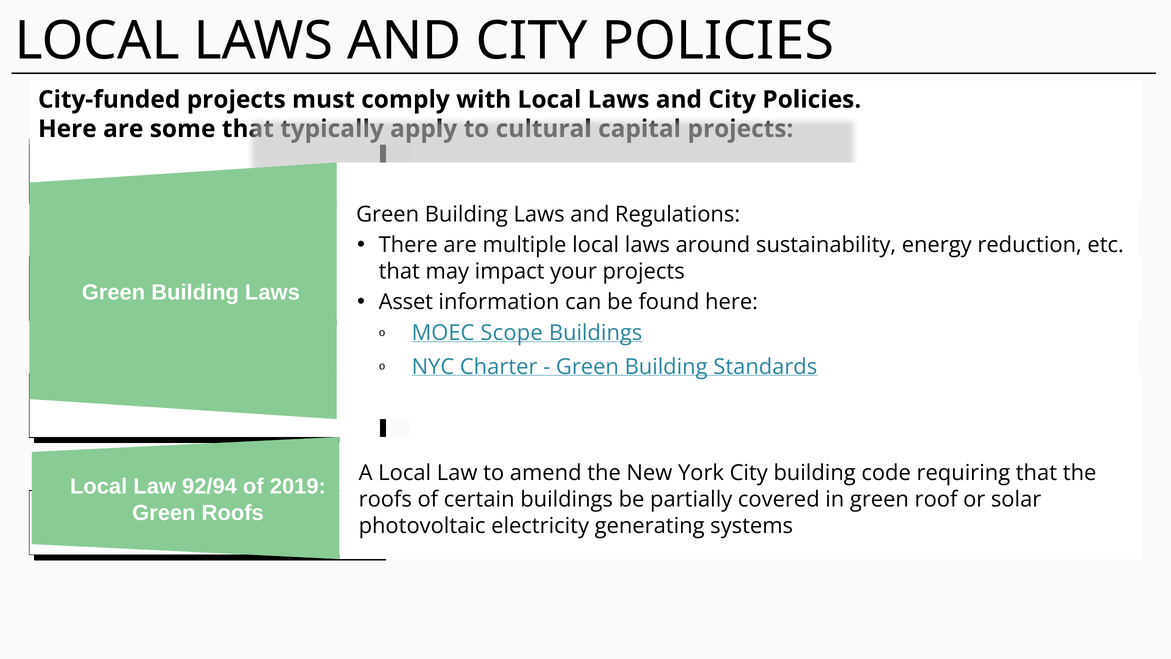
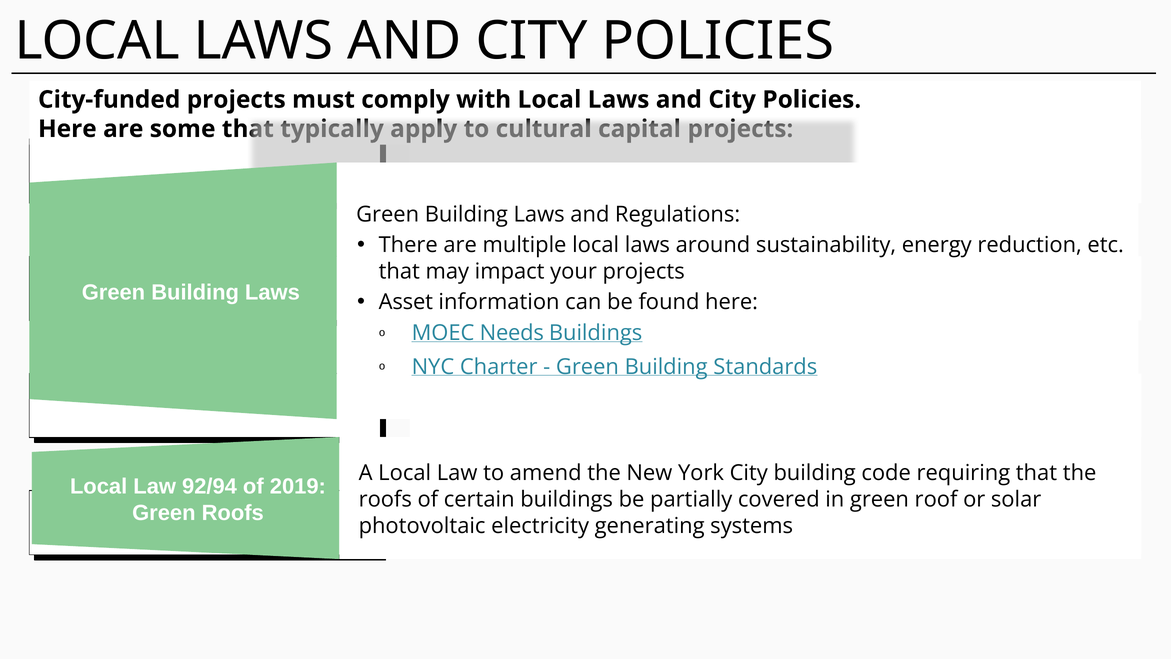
Scope: Scope -> Needs (512, 333)
